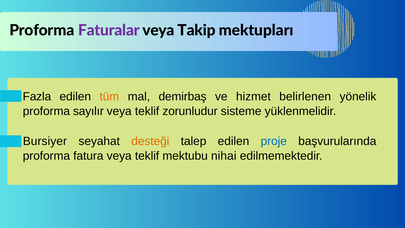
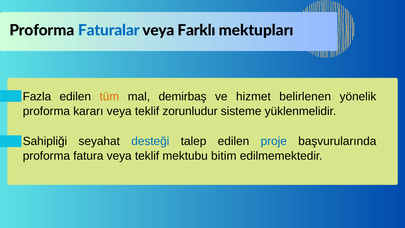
Faturalar colour: purple -> blue (109, 30)
Takip: Takip -> Farklı (197, 30)
sayılır: sayılır -> kararı (88, 111)
Bursiyer: Bursiyer -> Sahipliği (45, 141)
desteği colour: orange -> blue (150, 141)
nihai: nihai -> bitim (224, 156)
